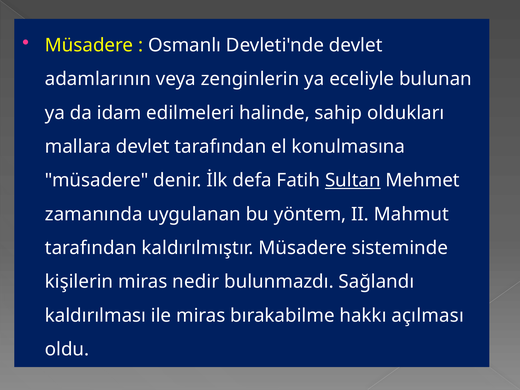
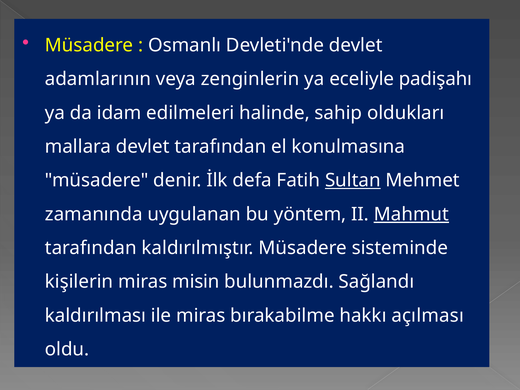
bulunan: bulunan -> padişahı (435, 79)
Mahmut underline: none -> present (411, 214)
nedir: nedir -> misin (196, 282)
